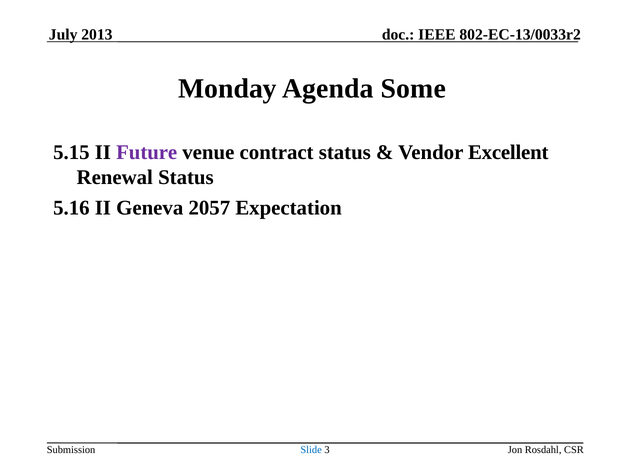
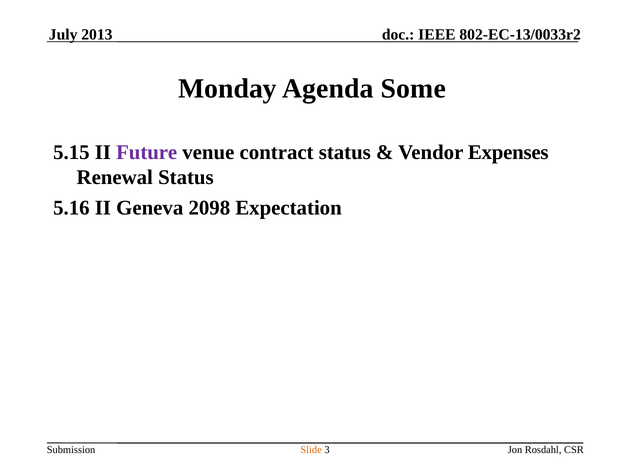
Excellent: Excellent -> Expenses (508, 153)
2057: 2057 -> 2098 (209, 208)
Slide colour: blue -> orange (311, 450)
